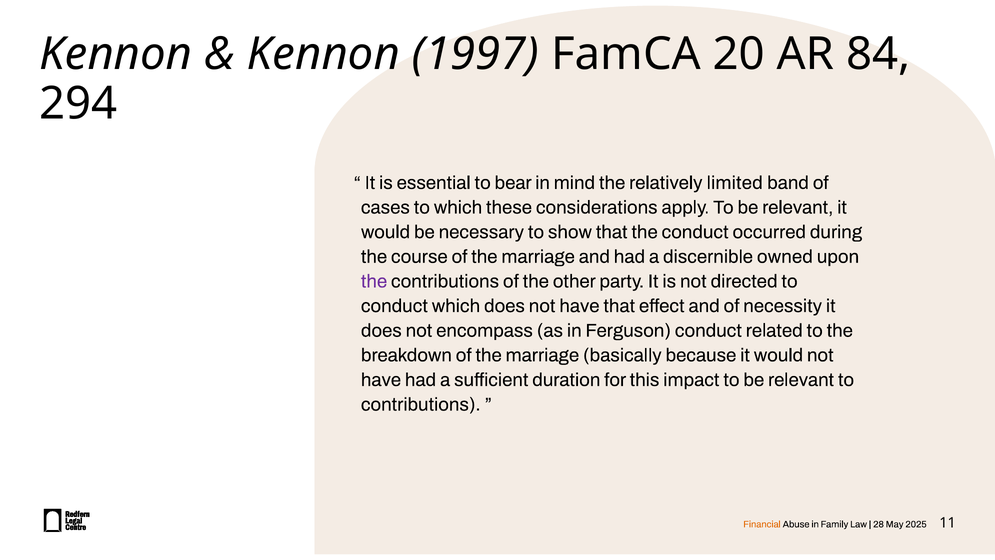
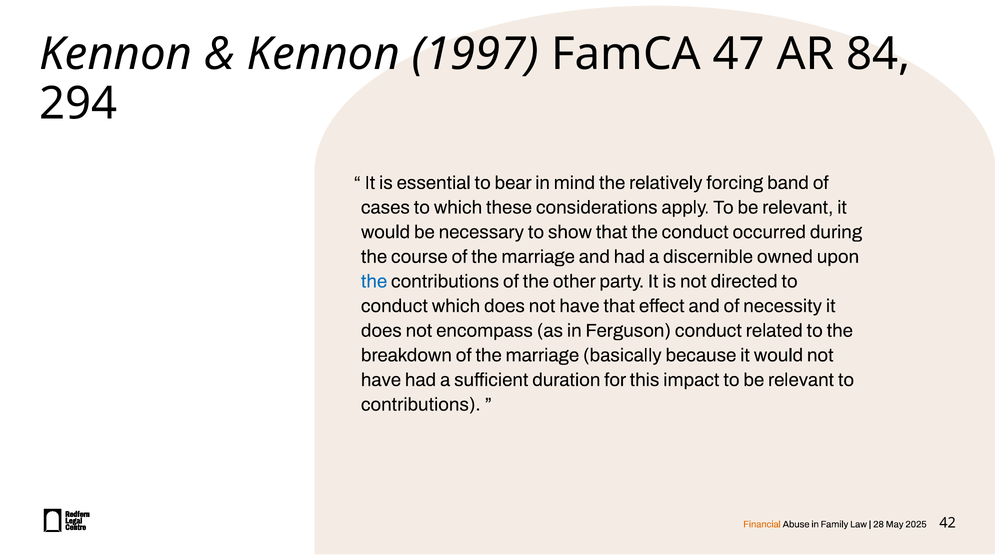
20: 20 -> 47 (739, 54)
limited: limited -> forcing (735, 183)
the colour: purple -> blue (374, 281)
11: 11 -> 42 (948, 523)
